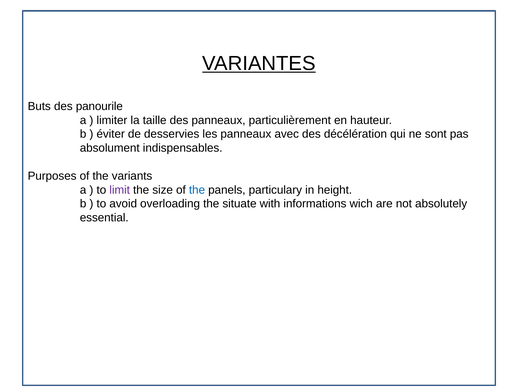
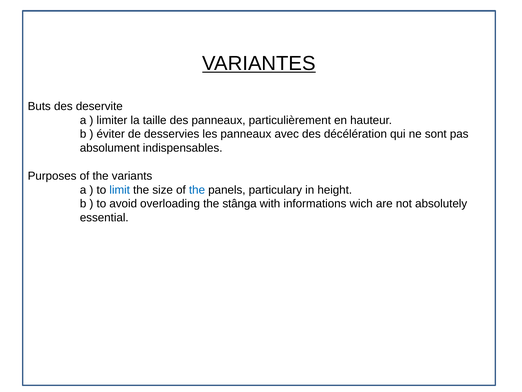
panourile: panourile -> deservite (99, 106)
limit colour: purple -> blue (120, 190)
situate: situate -> stânga (240, 204)
